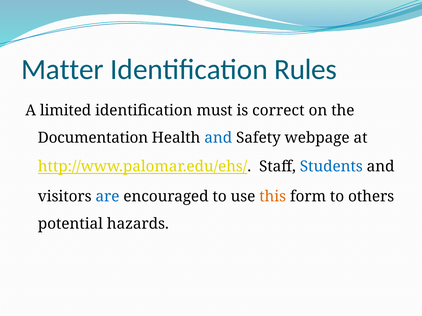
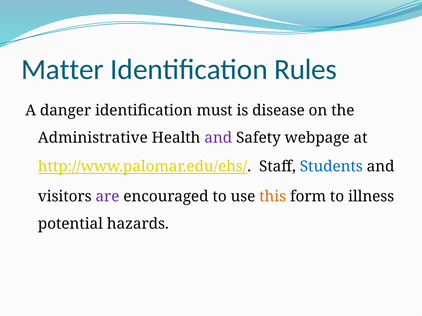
limited: limited -> danger (66, 111)
correct: correct -> disease (278, 111)
Documentation: Documentation -> Administrative (93, 138)
and colour: blue -> purple (218, 138)
are colour: blue -> purple (107, 197)
others: others -> illness (371, 197)
